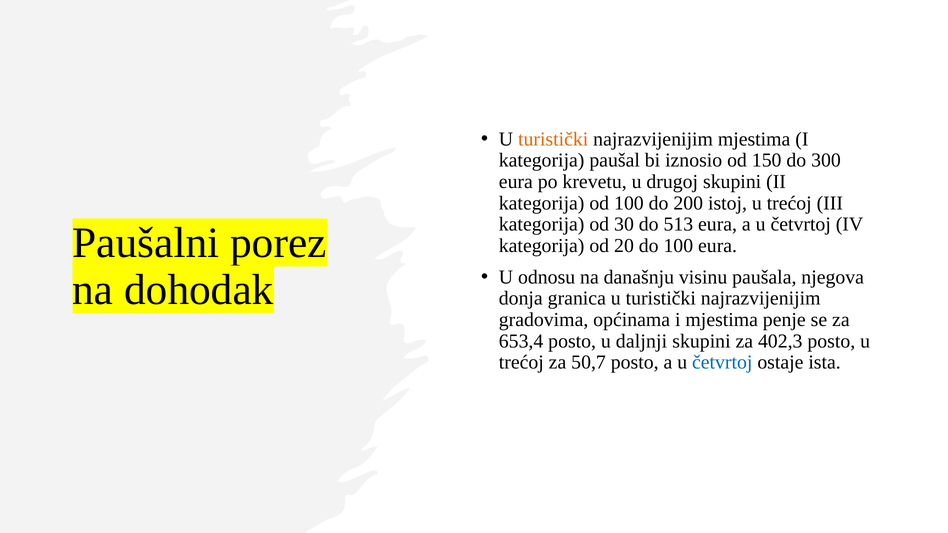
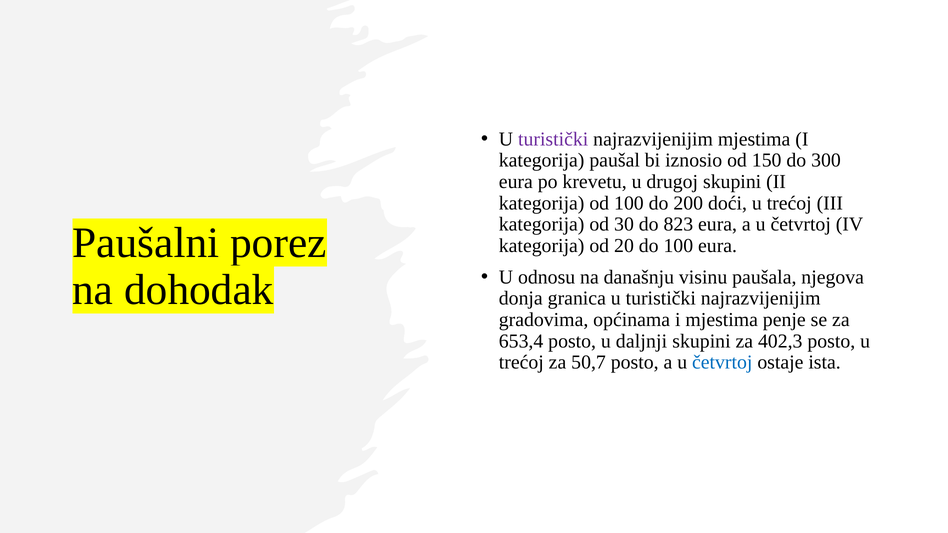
turistički colour: orange -> purple (553, 139)
istoj: istoj -> doći (728, 203)
513: 513 -> 823 (678, 225)
